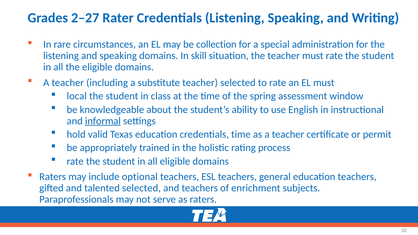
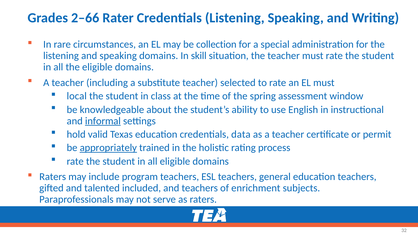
2–27: 2–27 -> 2–66 (85, 18)
credentials time: time -> data (241, 134)
appropriately underline: none -> present (108, 148)
optional: optional -> program (140, 177)
talented selected: selected -> included (142, 188)
